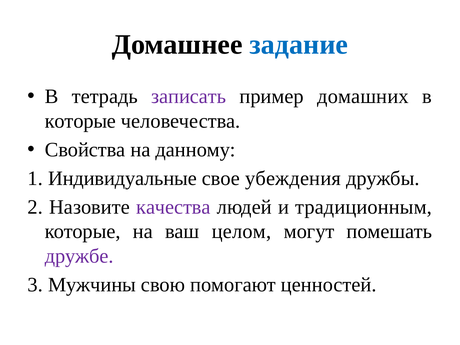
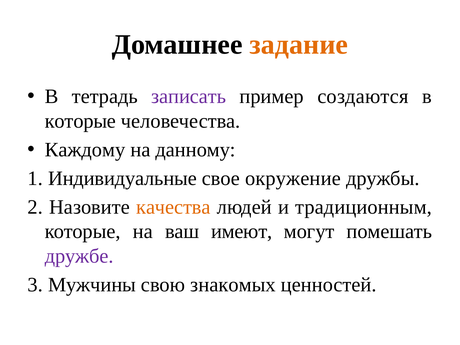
задание colour: blue -> orange (299, 45)
домашних: домашних -> создаются (363, 96)
Свойства: Свойства -> Каждому (85, 150)
убеждения: убеждения -> окружение (293, 178)
качества colour: purple -> orange (173, 207)
целом: целом -> имеют (242, 231)
помогают: помогают -> знакомых (233, 285)
